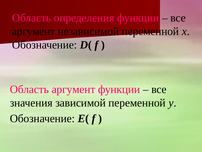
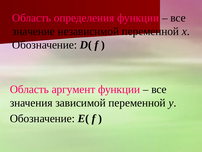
аргумент: аргумент -> значение (33, 31)
